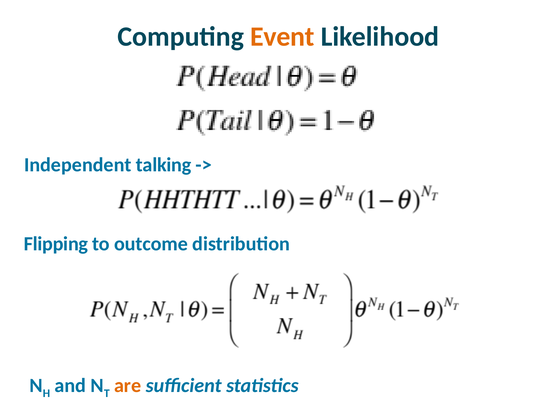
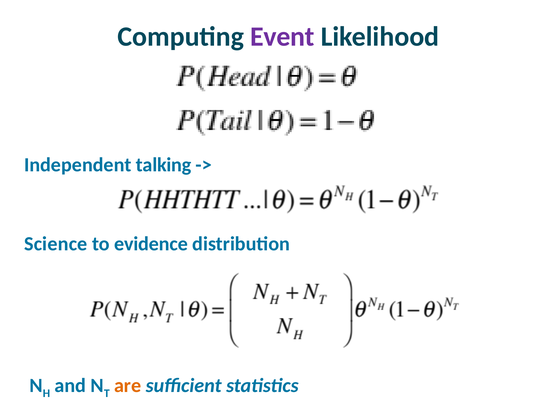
Event colour: orange -> purple (282, 37)
Flipping: Flipping -> Science (56, 244)
outcome: outcome -> evidence (151, 244)
